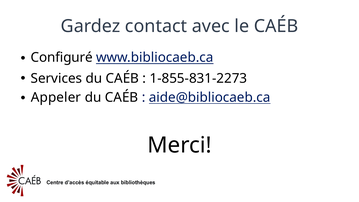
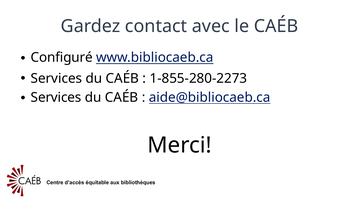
1-855-831-2273: 1-855-831-2273 -> 1-855-280-2273 (198, 79)
Appeler: Appeler -> Services (56, 97)
